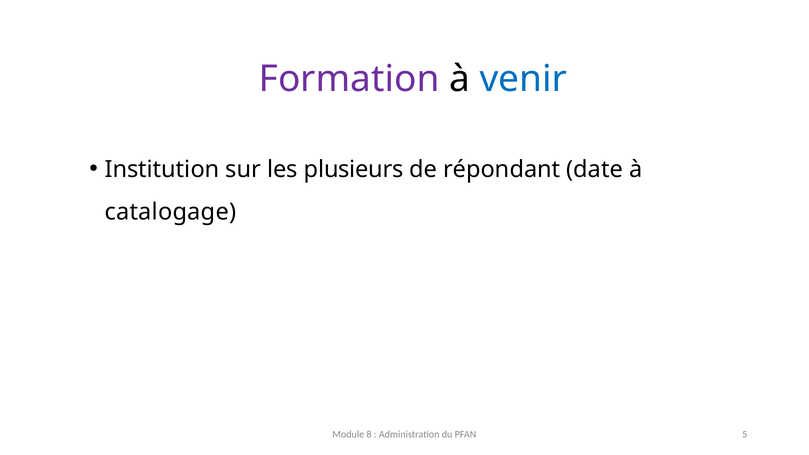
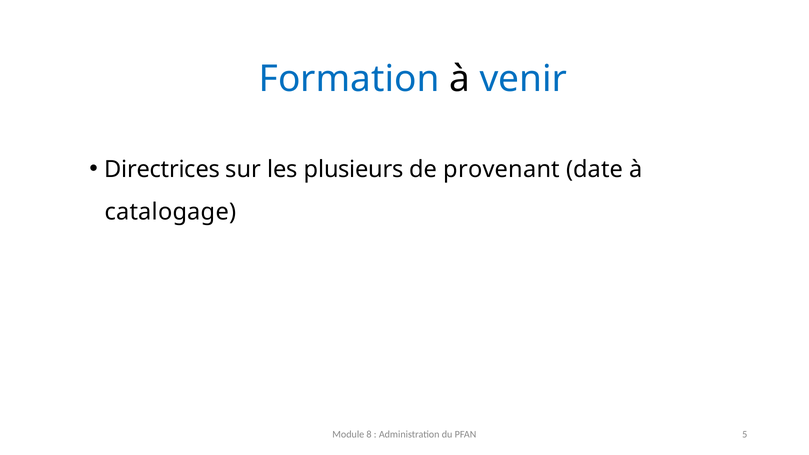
Formation colour: purple -> blue (349, 79)
Institution: Institution -> Directrices (162, 169)
répondant: répondant -> provenant (502, 169)
